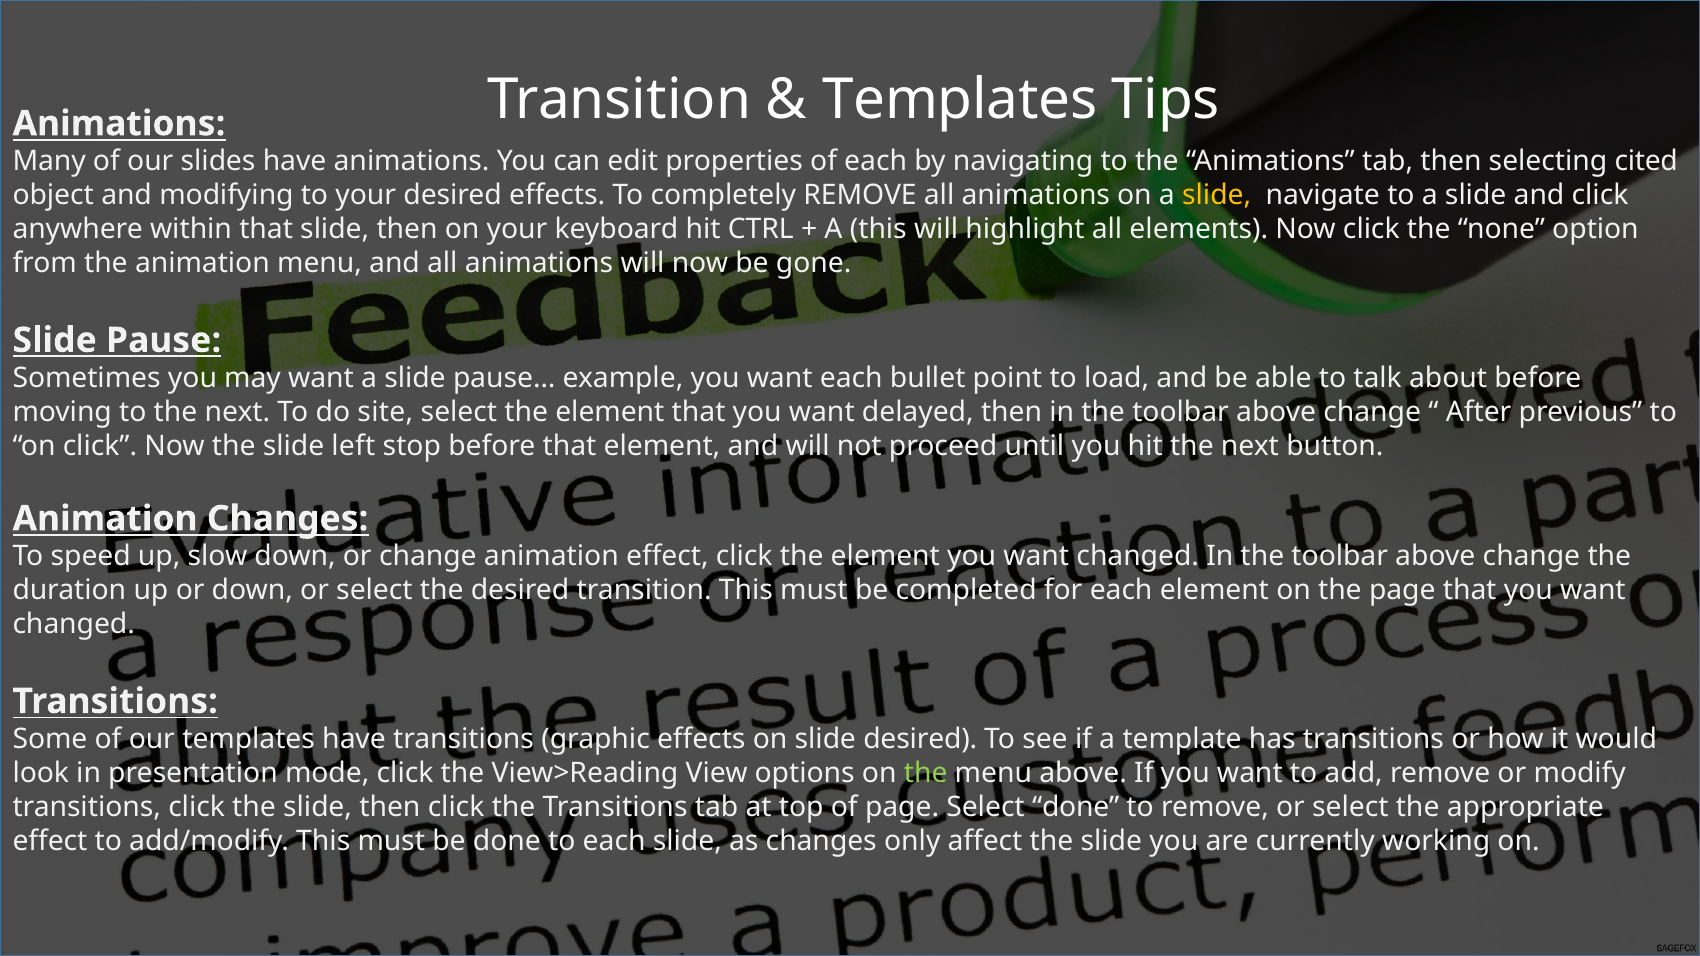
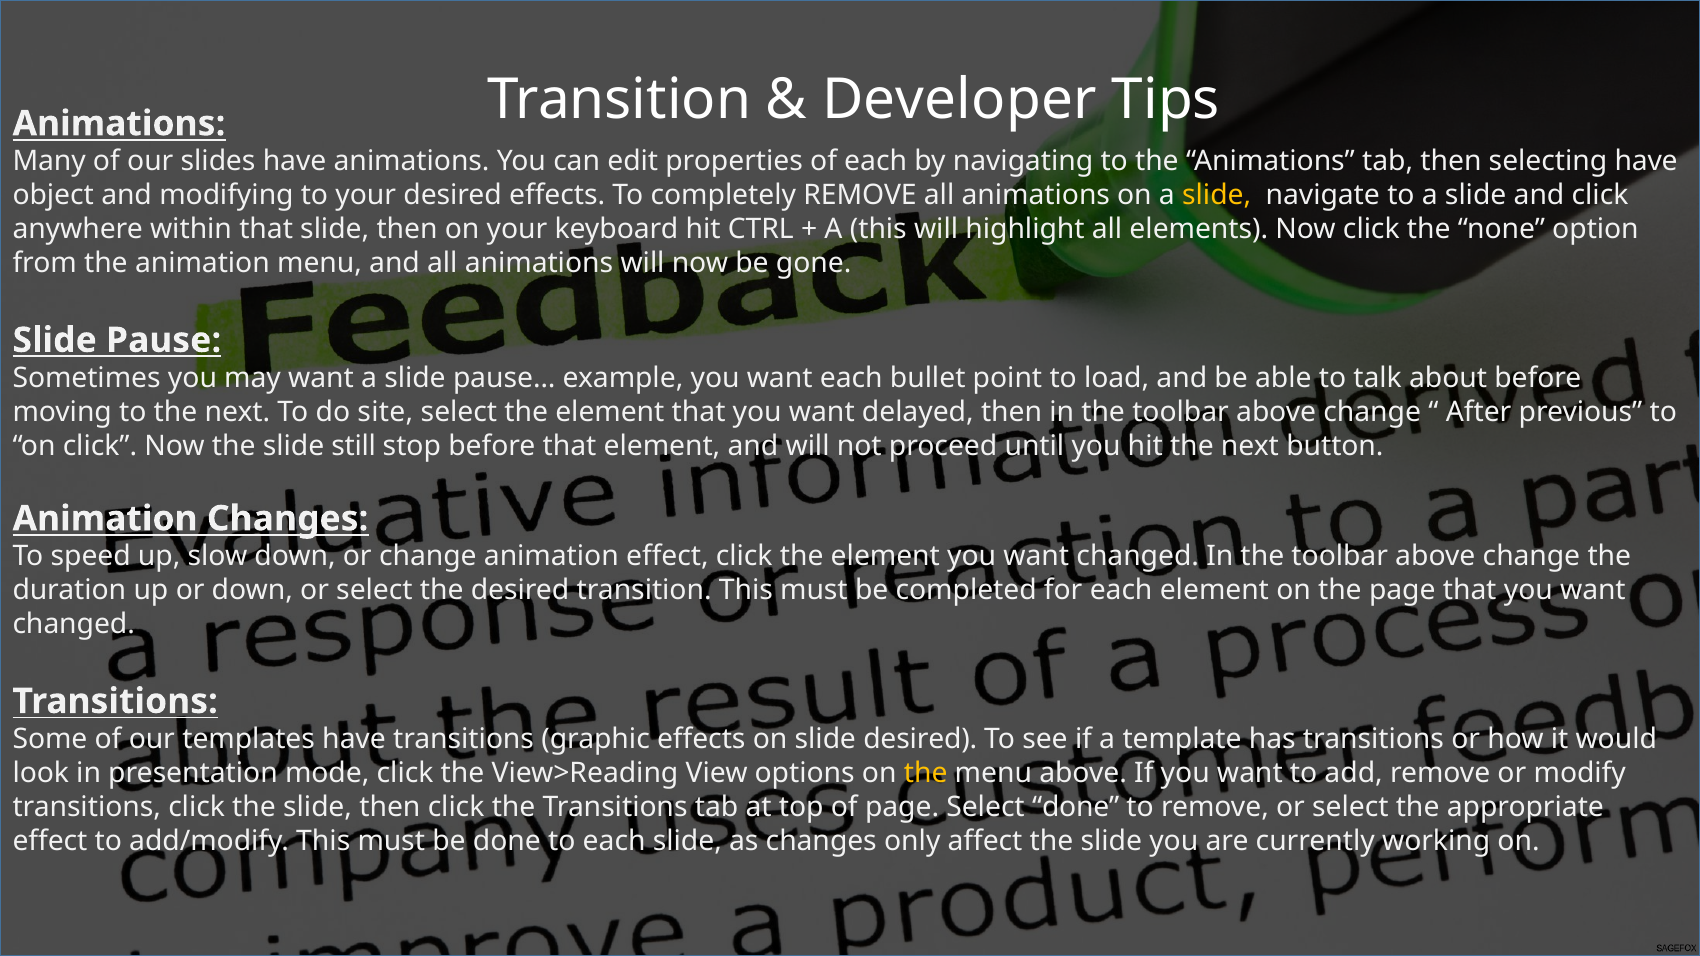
Templates: Templates -> Developer (959, 100)
selecting cited: cited -> have (1646, 161)
left: left -> still (354, 446)
the colour: light green -> yellow (926, 773)
